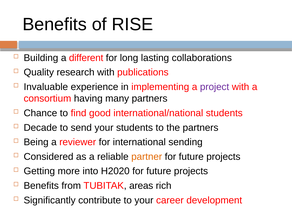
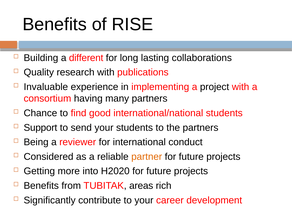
project colour: purple -> black (215, 87)
Decade: Decade -> Support (40, 128)
sending: sending -> conduct (186, 142)
